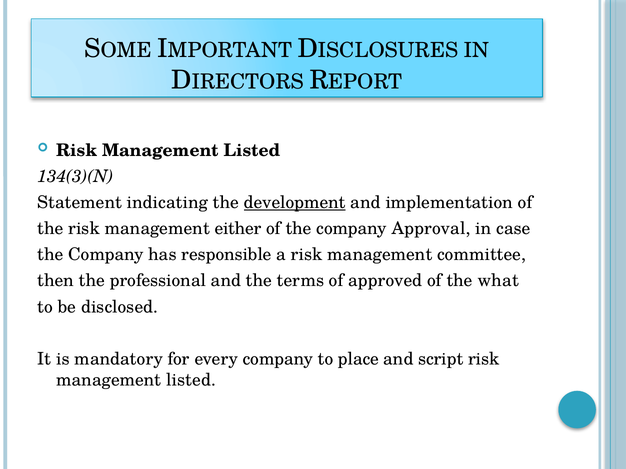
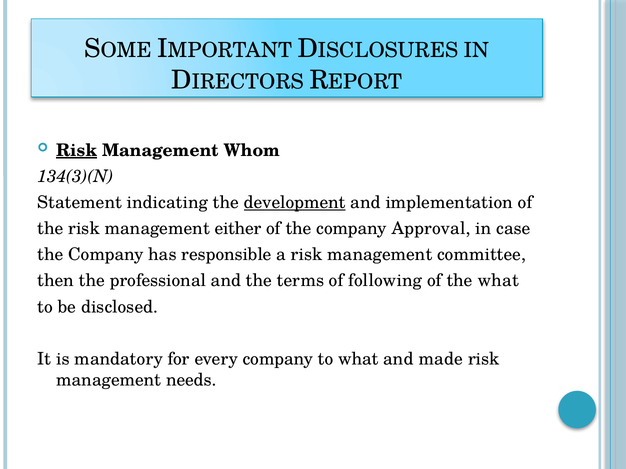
Risk underline: none -> present (77, 150)
Listed: Listed -> Whom (252, 150)
approved: approved -> following (385, 281)
to place: place -> what (358, 359)
script: script -> made (441, 359)
listed: listed -> needs (191, 380)
